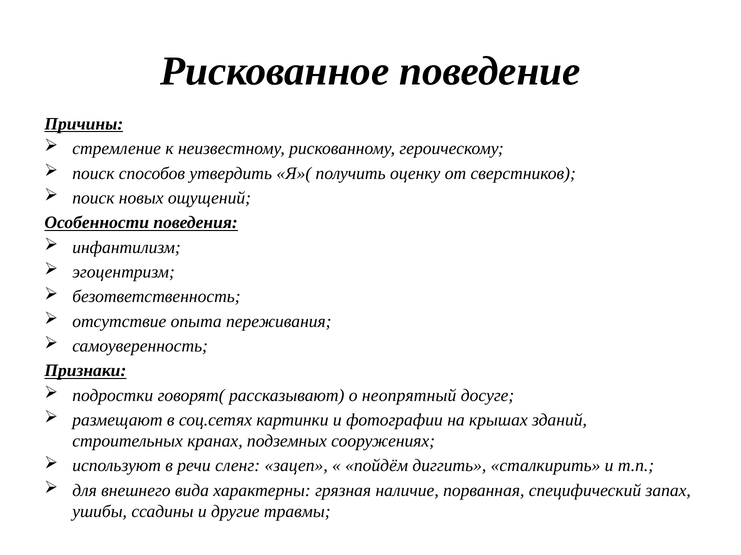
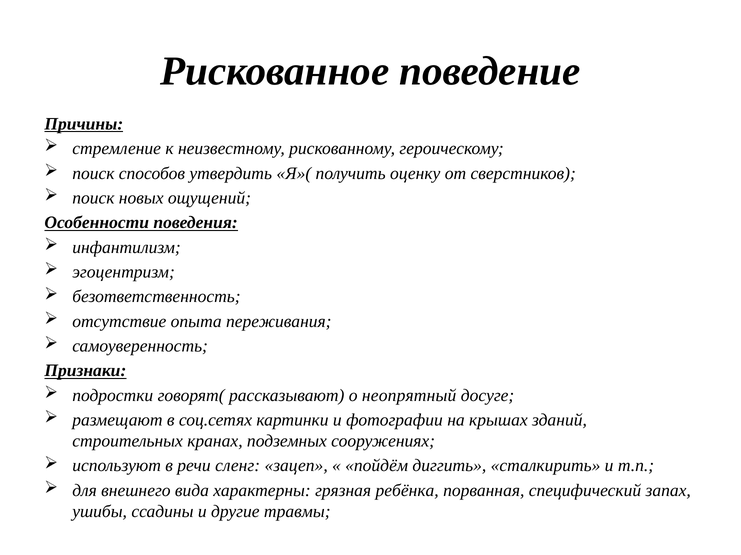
наличие: наличие -> ребёнка (407, 491)
